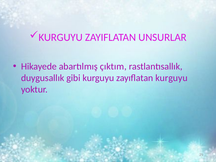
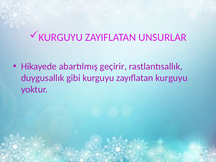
çıktım: çıktım -> geçirir (113, 66)
